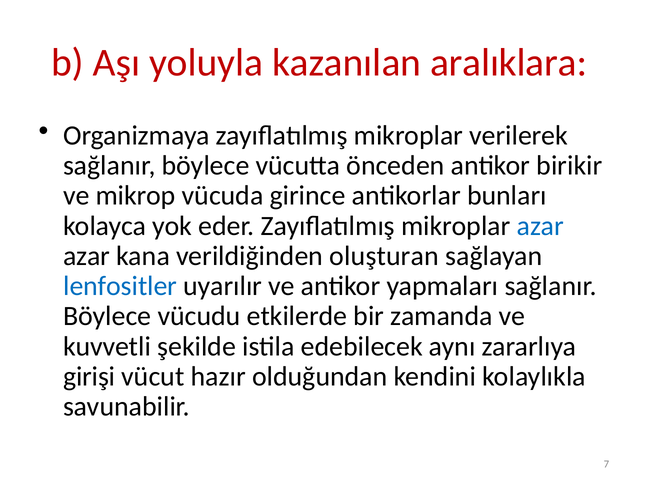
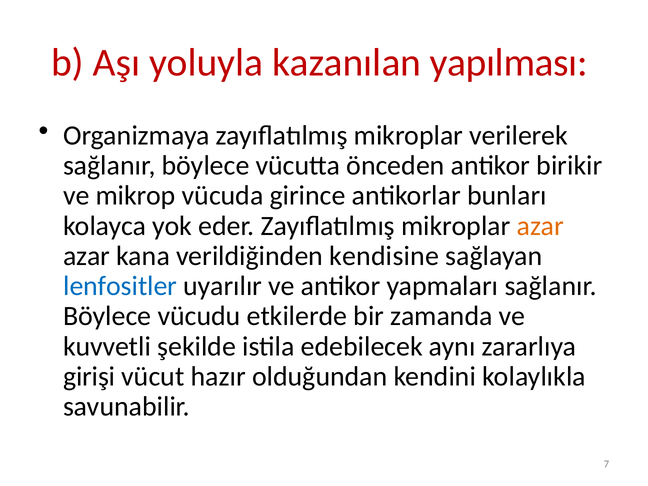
aralıklara: aralıklara -> yapılması (509, 63)
azar colour: blue -> orange (540, 226)
oluşturan: oluşturan -> kendisine (384, 256)
